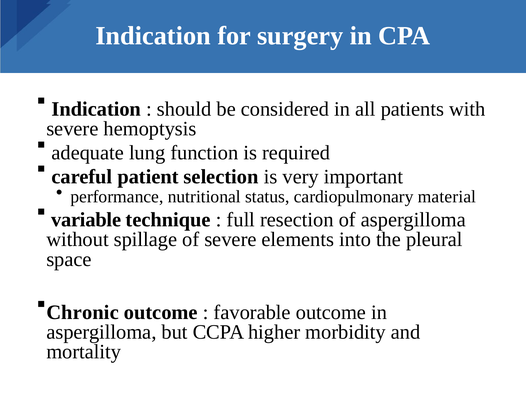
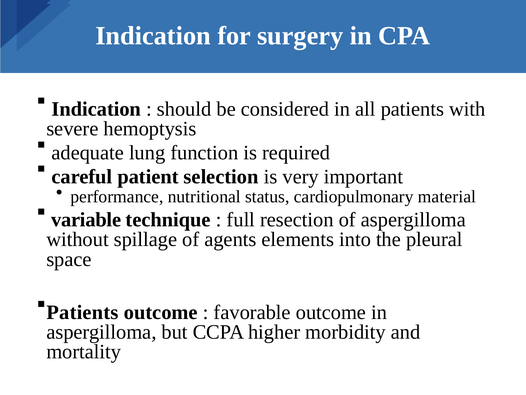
of severe: severe -> agents (230, 239)
Chronic: Chronic -> Patients (83, 312)
